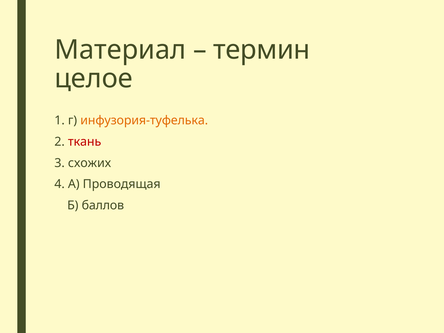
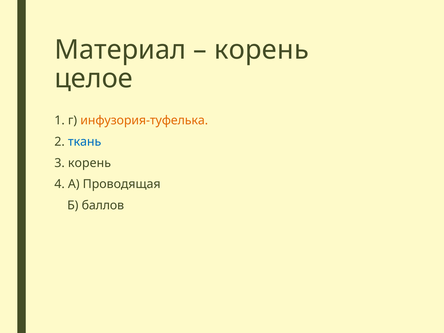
термин: термин -> корень (261, 50)
ткань colour: red -> blue (85, 142)
3 схожих: схожих -> корень (89, 163)
